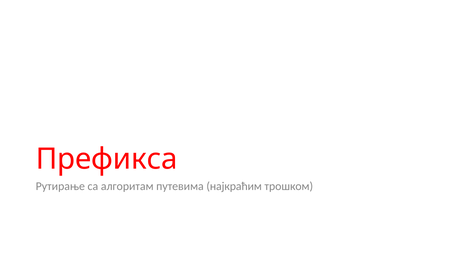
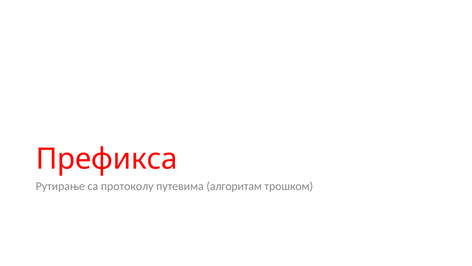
алгоритам: алгоритам -> протоколу (127, 186)
најкраћим: најкраћим -> алгоритам (234, 186)
